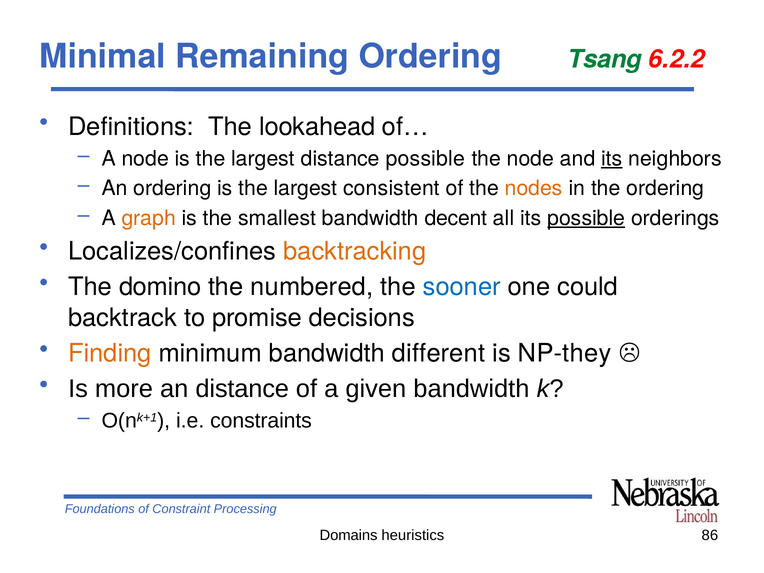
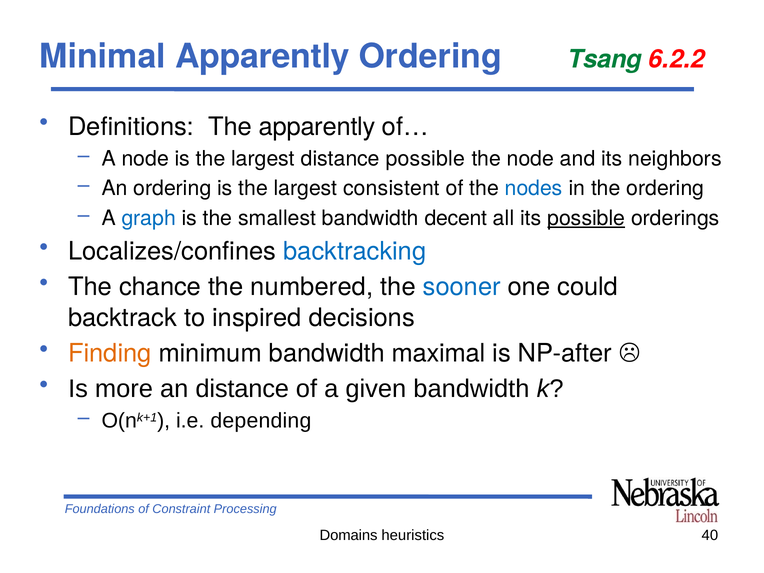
Minimal Remaining: Remaining -> Apparently (262, 56)
The lookahead: lookahead -> apparently (317, 127)
its underline: present -> none (612, 159)
nodes colour: orange -> blue (534, 188)
graph colour: orange -> blue (149, 218)
backtracking colour: orange -> blue (355, 251)
domino: domino -> chance (160, 287)
promise: promise -> inspired (257, 318)
different: different -> maximal (439, 353)
NP-they: NP-they -> NP-after (565, 353)
constraints: constraints -> depending (261, 421)
86: 86 -> 40 (710, 536)
